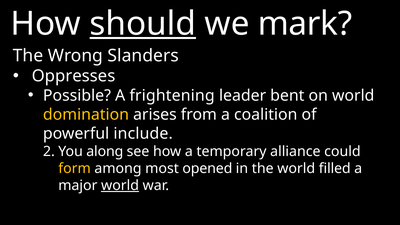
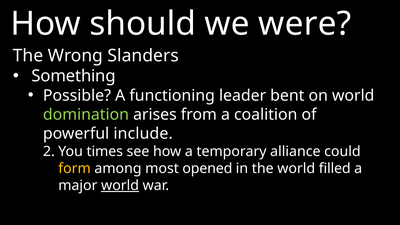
should underline: present -> none (143, 24)
mark: mark -> were (305, 24)
Oppresses: Oppresses -> Something (74, 76)
frightening: frightening -> functioning (172, 96)
domination colour: yellow -> light green (86, 115)
along: along -> times (105, 151)
